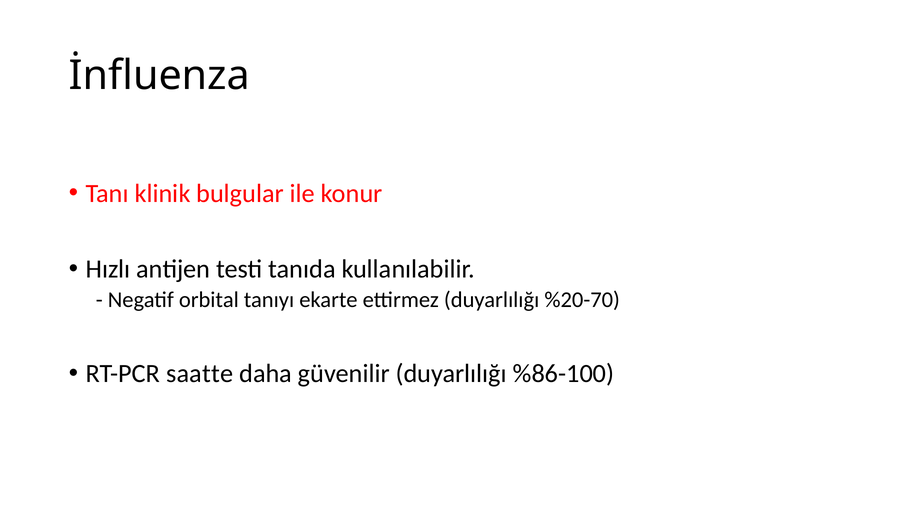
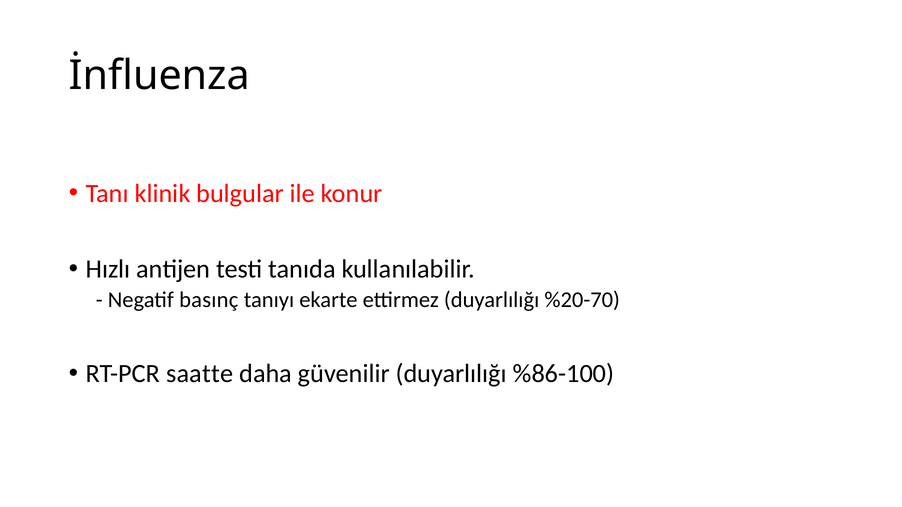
orbital: orbital -> basınç (209, 300)
